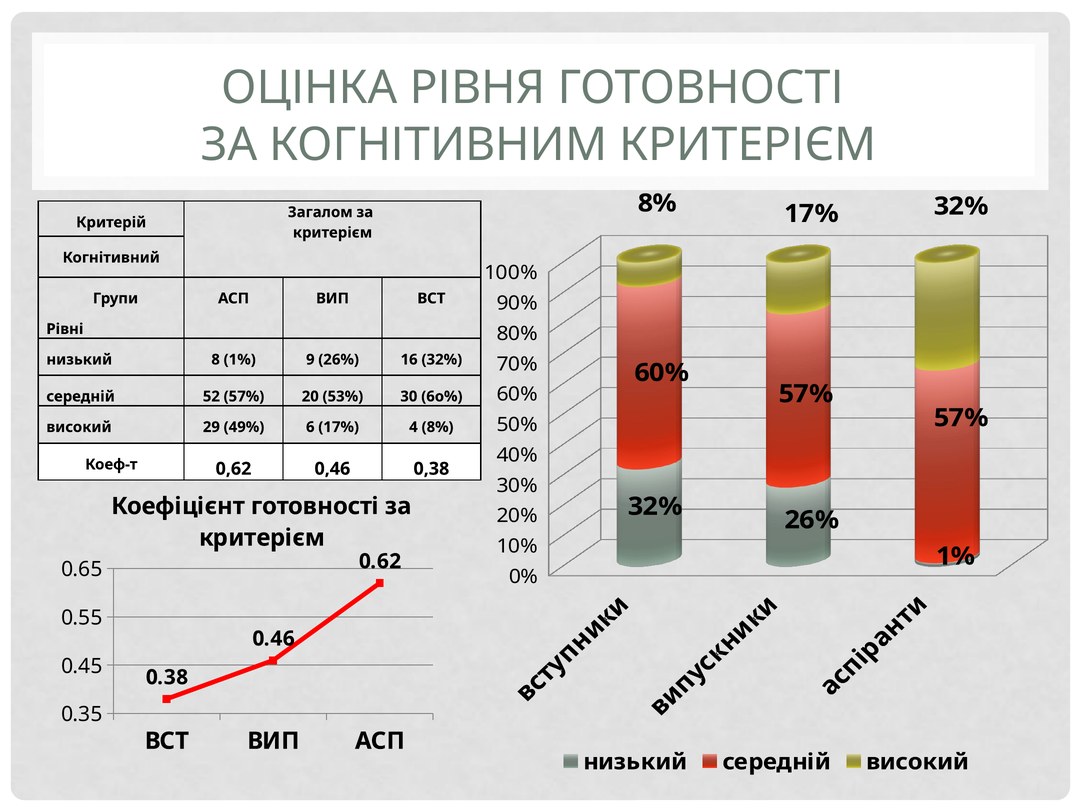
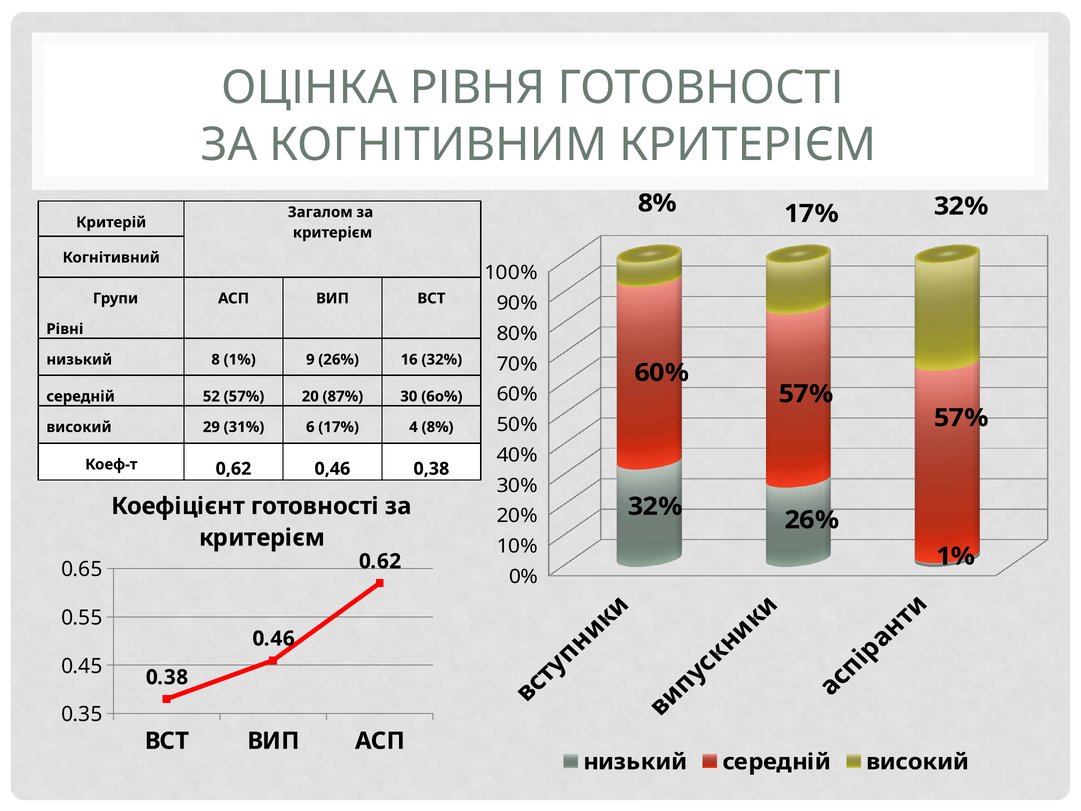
53%: 53% -> 87% (343, 396)
49%: 49% -> 31% (244, 427)
